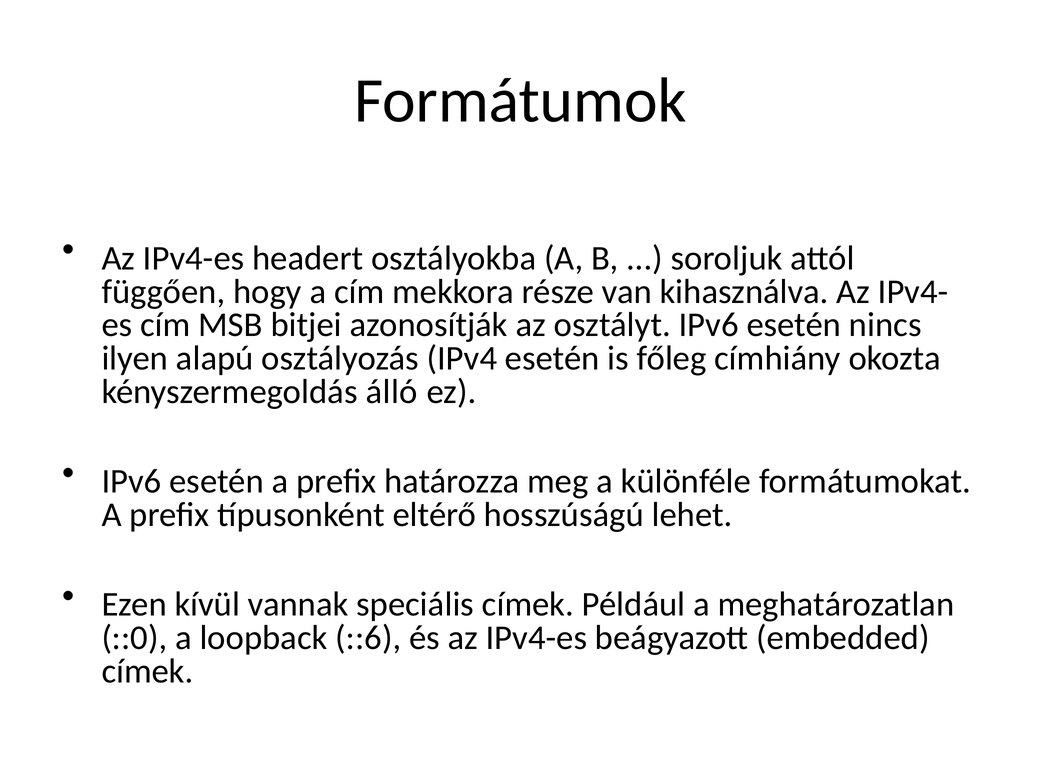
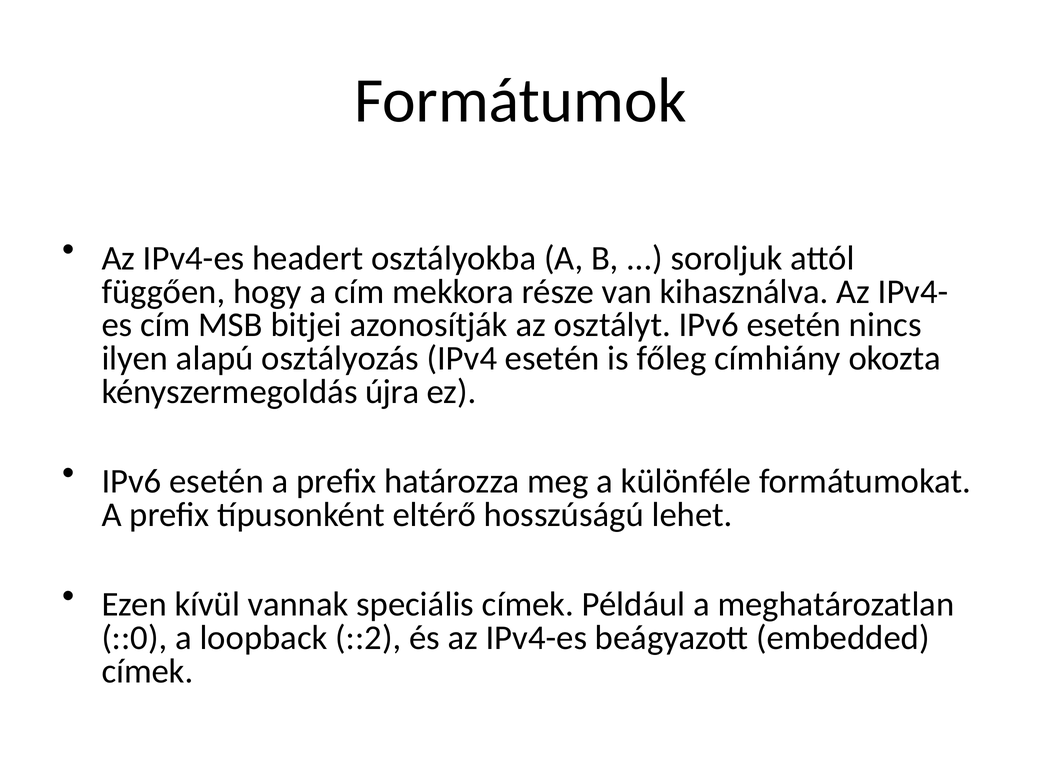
álló: álló -> újra (392, 392)
::6: ::6 -> ::2 (368, 638)
